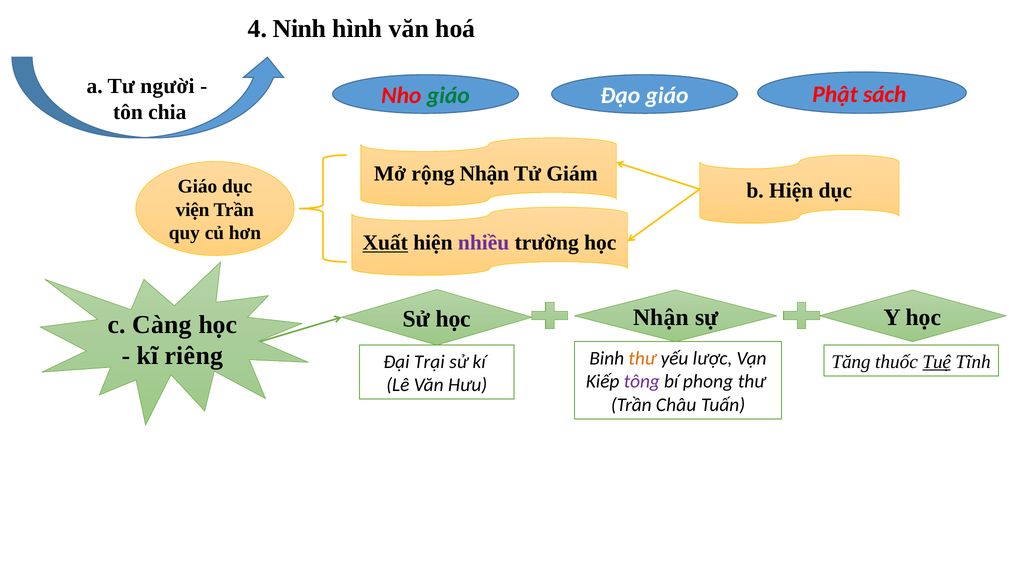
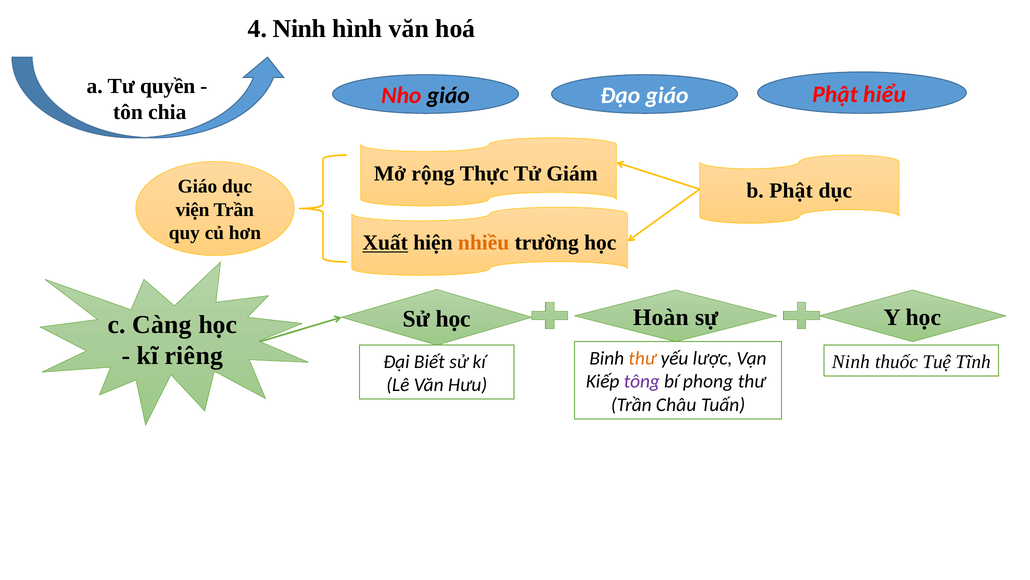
người: người -> quyền (168, 86)
giáo colour: green -> black (448, 96)
sách: sách -> hiểu (885, 94)
rộng Nhận: Nhận -> Thực (484, 173)
b Hiện: Hiện -> Phật (791, 190)
nhiều colour: purple -> orange (484, 242)
học Nhận: Nhận -> Hoàn (661, 317)
Tăng: Tăng -> Ninh (851, 361)
Tuệ underline: present -> none (937, 361)
Trại: Trại -> Biết (429, 361)
